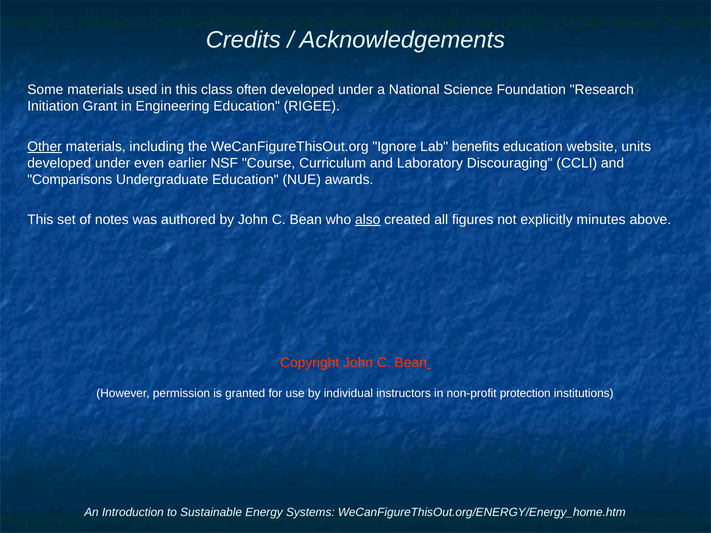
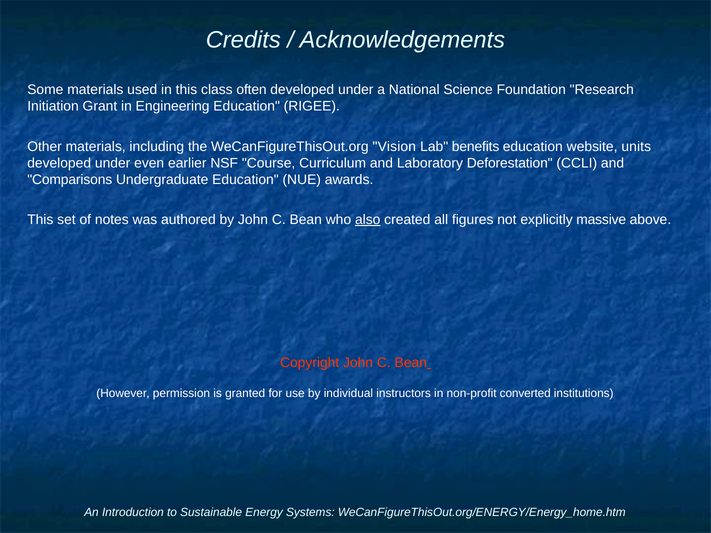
Other underline: present -> none (45, 147)
Ignore: Ignore -> Vision (394, 147)
Discouraging: Discouraging -> Deforestation (510, 163)
minutes: minutes -> massive (601, 220)
protection: protection -> converted (525, 393)
